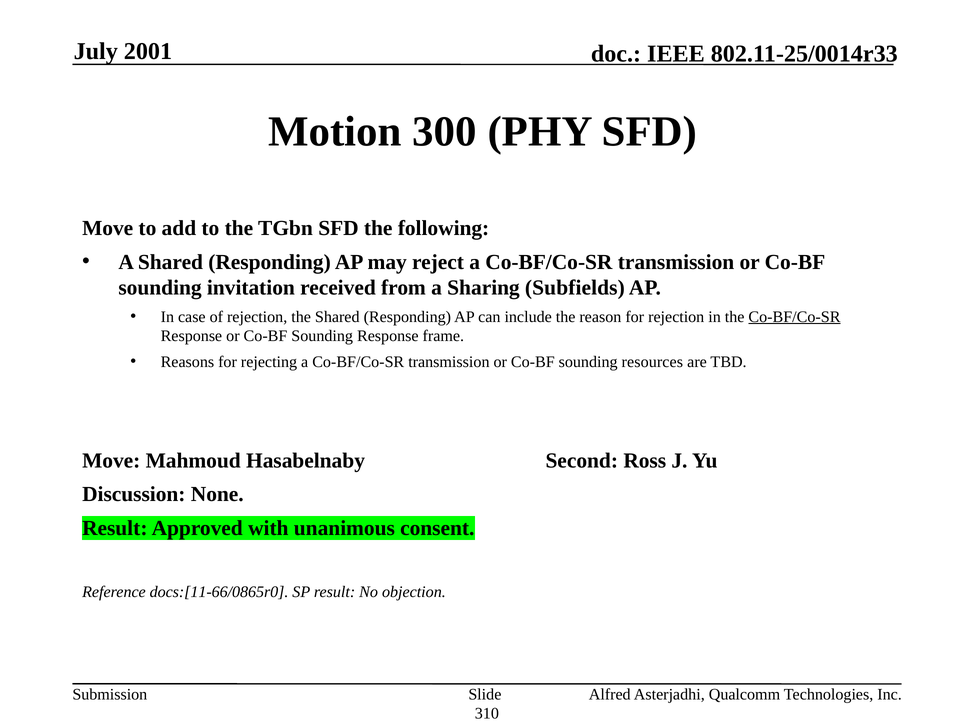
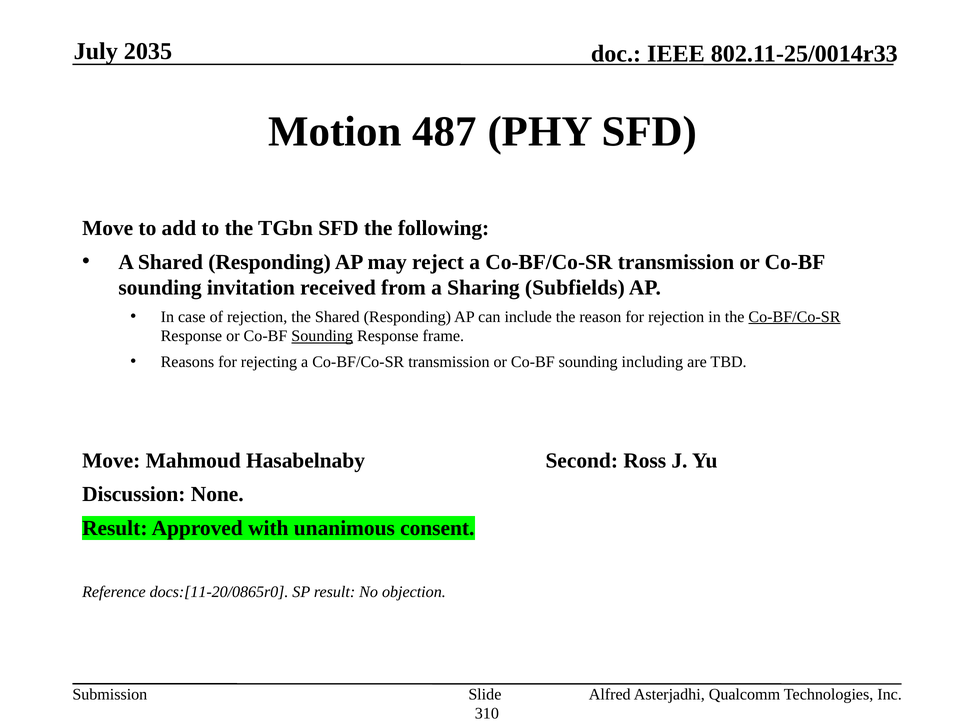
2001: 2001 -> 2035 (148, 51)
300: 300 -> 487 (445, 132)
Sounding underline: none -> present (322, 336)
resources: resources -> including (652, 362)
docs:[11-66/0865r0: docs:[11-66/0865r0 -> docs:[11-20/0865r0 (219, 593)
